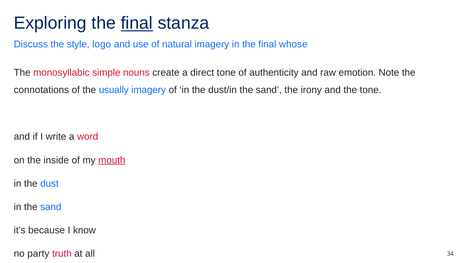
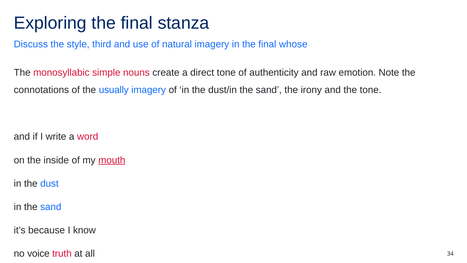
final underline: present -> none (137, 23)
logo: logo -> third (102, 44)
party: party -> voice (38, 253)
